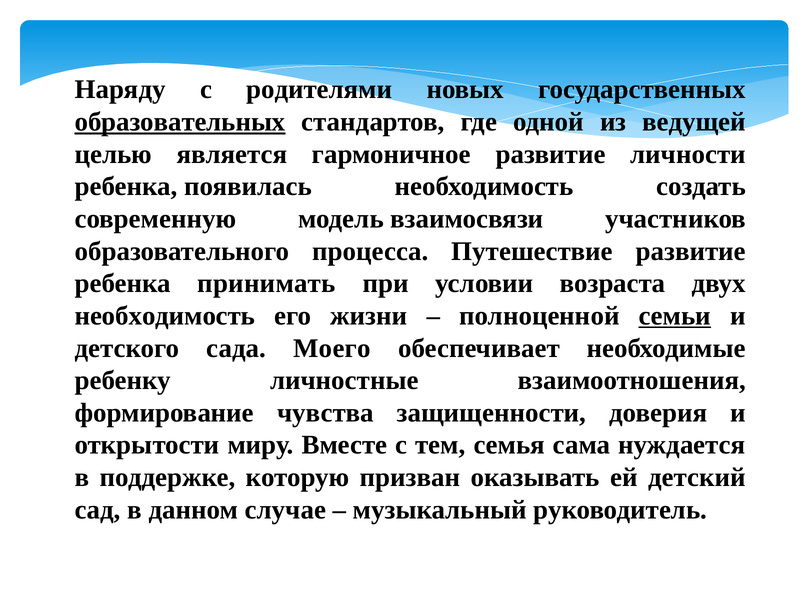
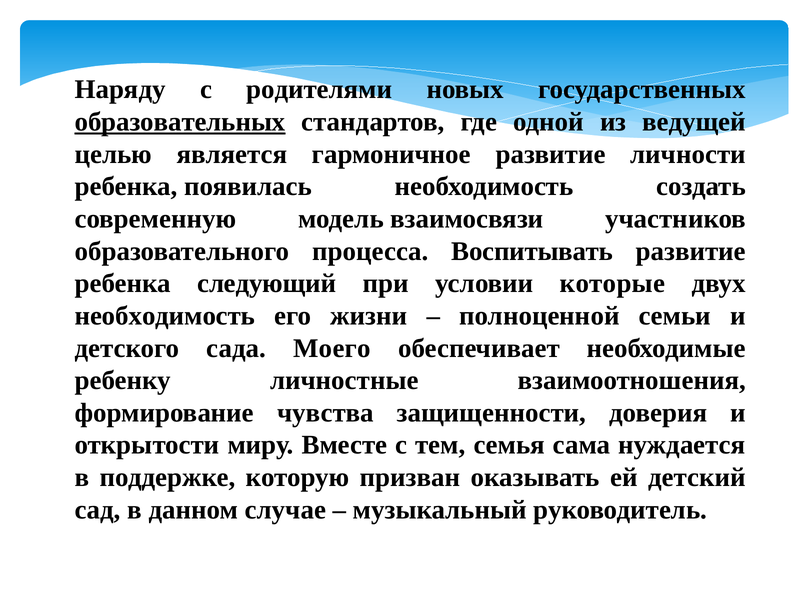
Путешествие: Путешествие -> Воспитывать (532, 251)
принимать: принимать -> следующий (267, 283)
возраста: возраста -> которые (612, 283)
семьи underline: present -> none (675, 316)
